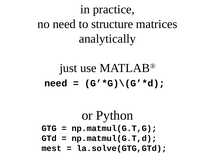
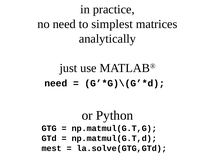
structure: structure -> simplest (112, 24)
